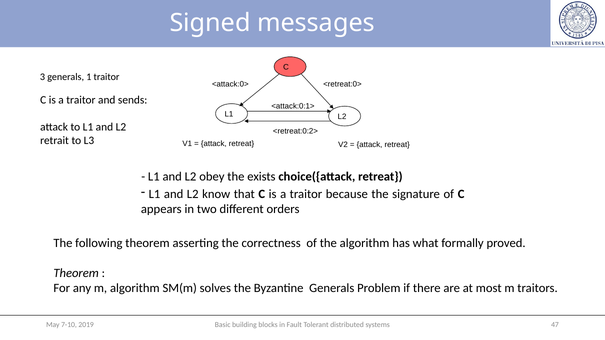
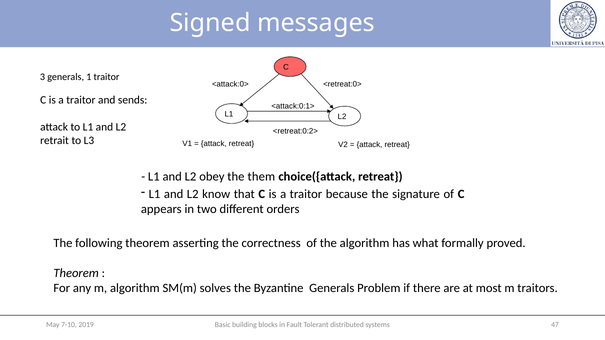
exists: exists -> them (261, 177)
